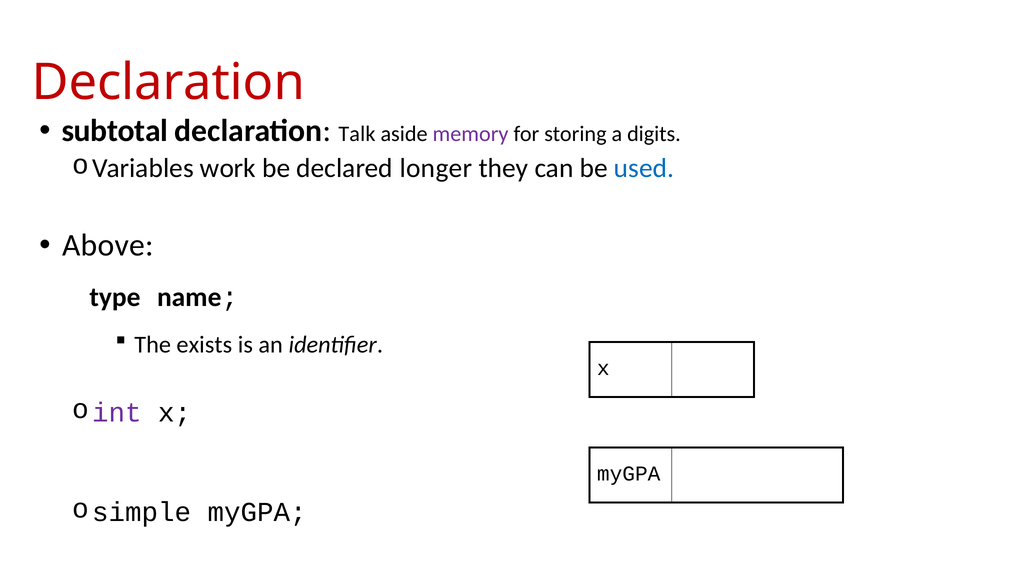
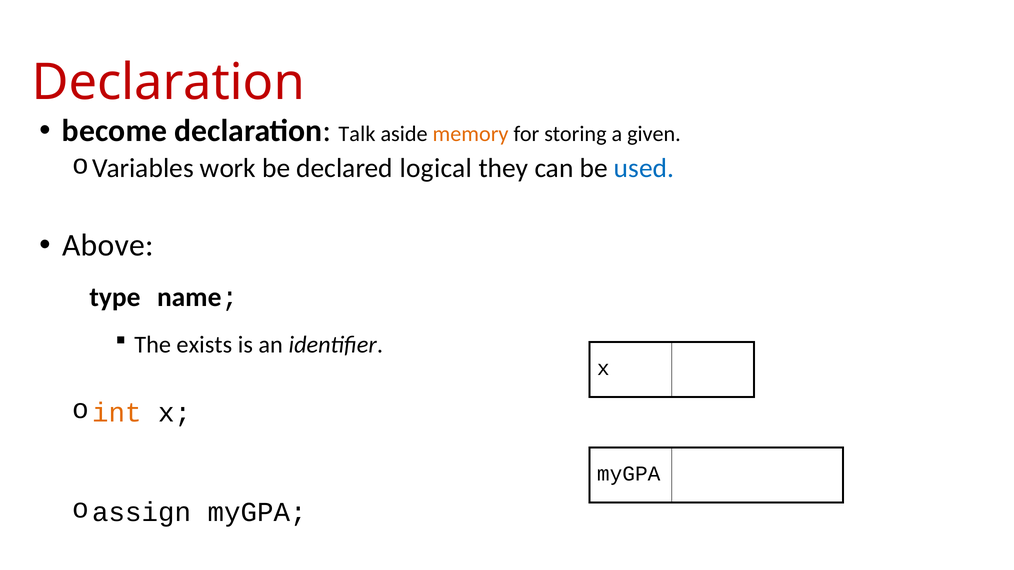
subtotal: subtotal -> become (115, 131)
memory colour: purple -> orange (471, 134)
digits: digits -> given (654, 134)
longer: longer -> logical (436, 168)
int colour: purple -> orange (117, 413)
simple: simple -> assign (142, 512)
